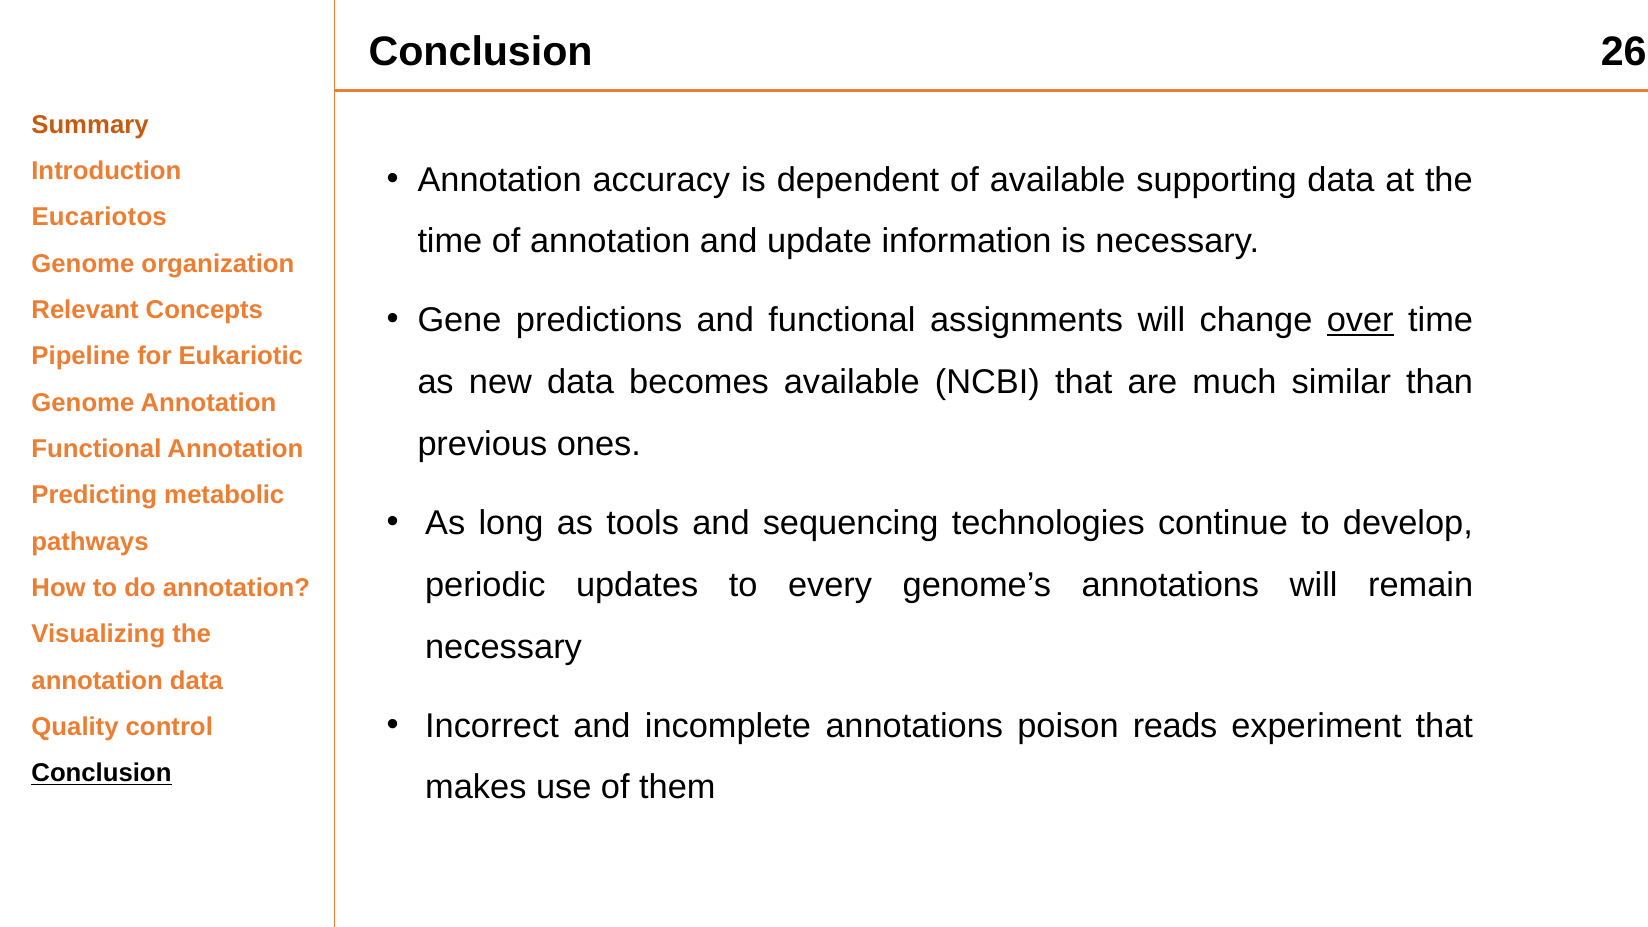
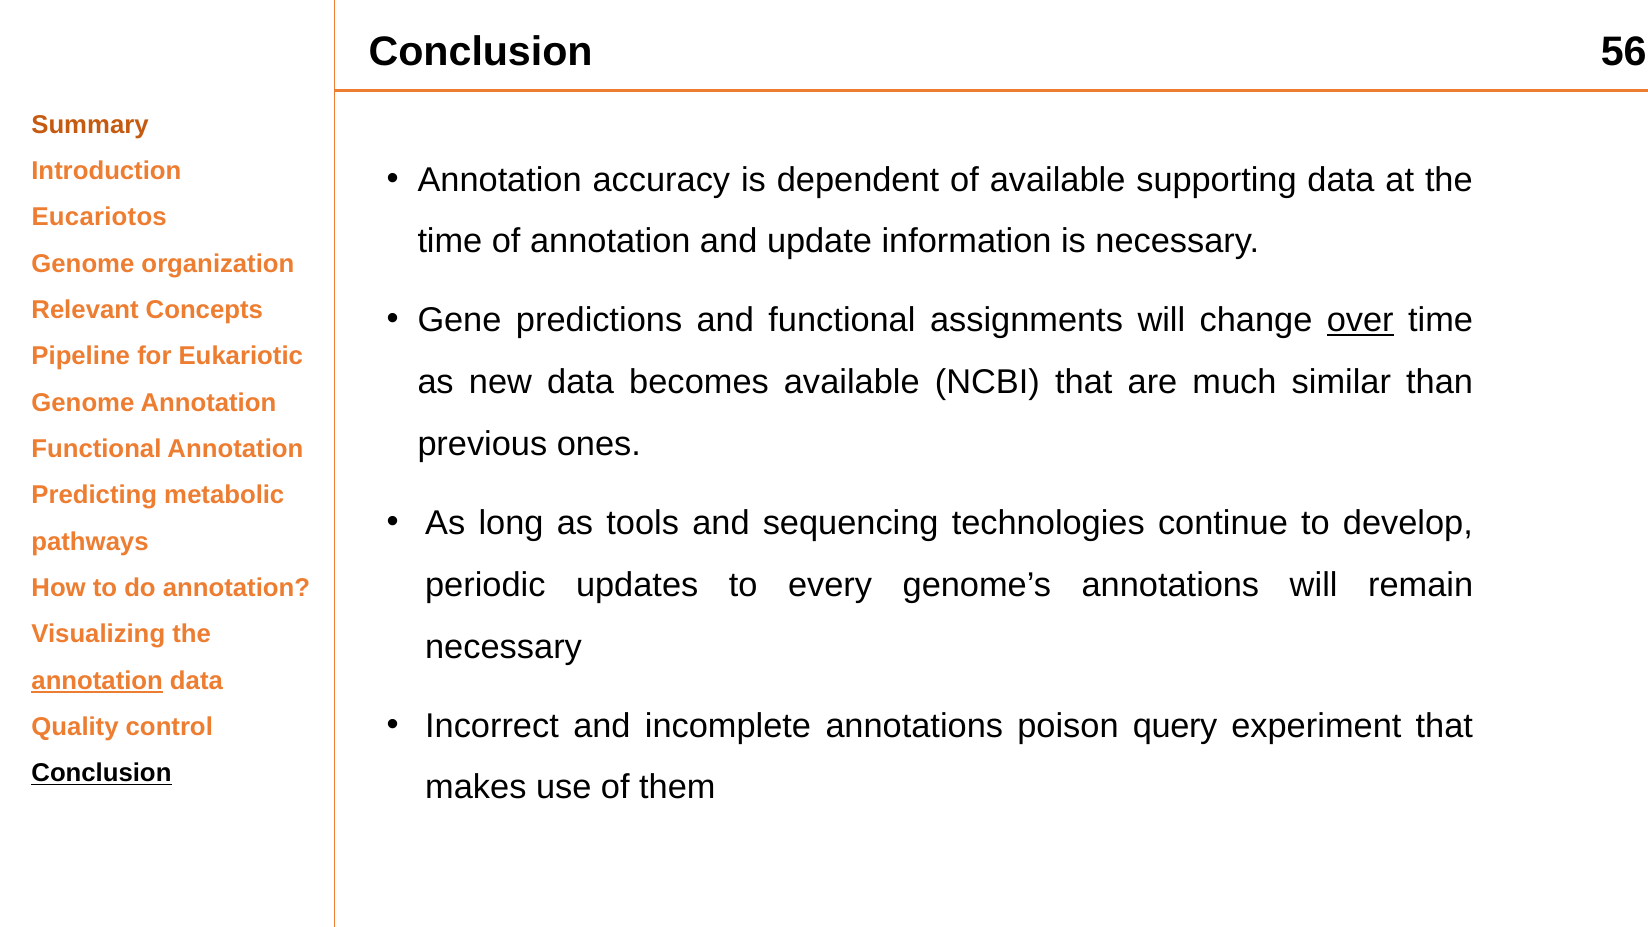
26: 26 -> 56 (1624, 52)
annotation underline: none -> present (97, 681)
reads: reads -> query (1175, 726)
